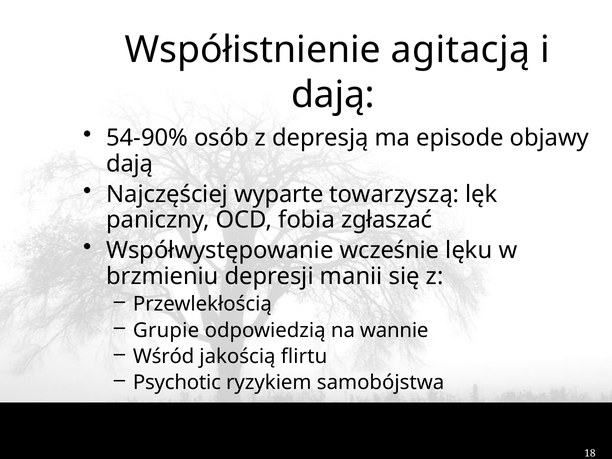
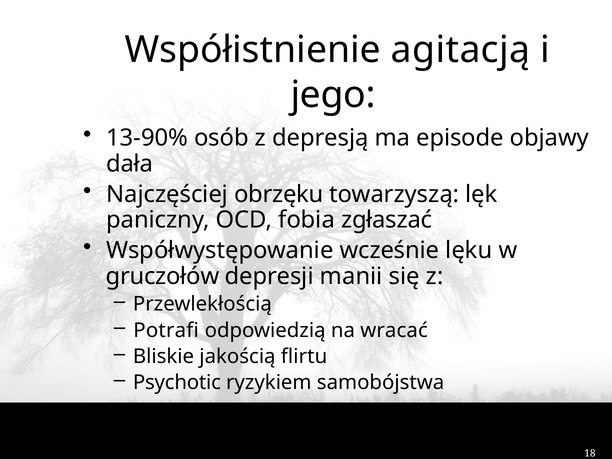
dają: dają -> jego (333, 95)
54-90%: 54-90% -> 13-90% (147, 138)
dają: dają -> dała (130, 164)
wyparte: wyparte -> obrzęku (279, 194)
brzmieniu: brzmieniu -> gruczołów (162, 276)
Grupie: Grupie -> Potrafi (166, 330)
wannie: wannie -> wracać (394, 330)
Wśród: Wśród -> Bliskie (164, 356)
